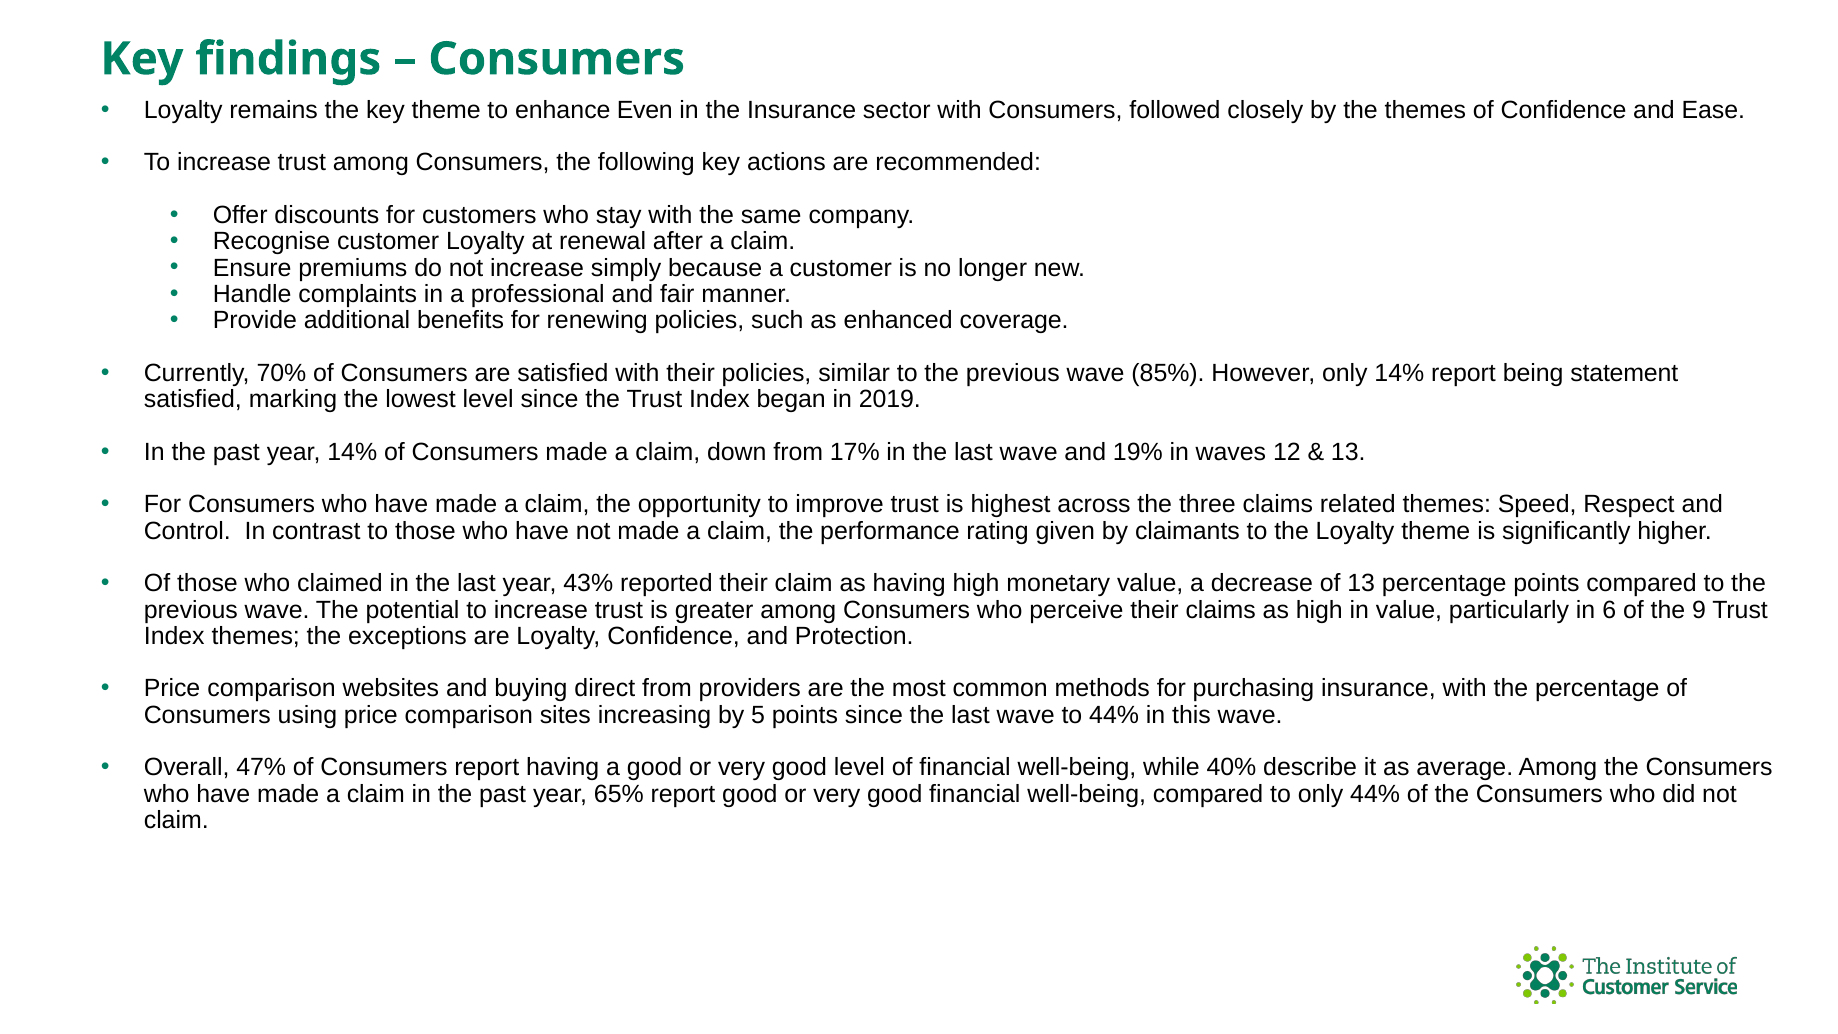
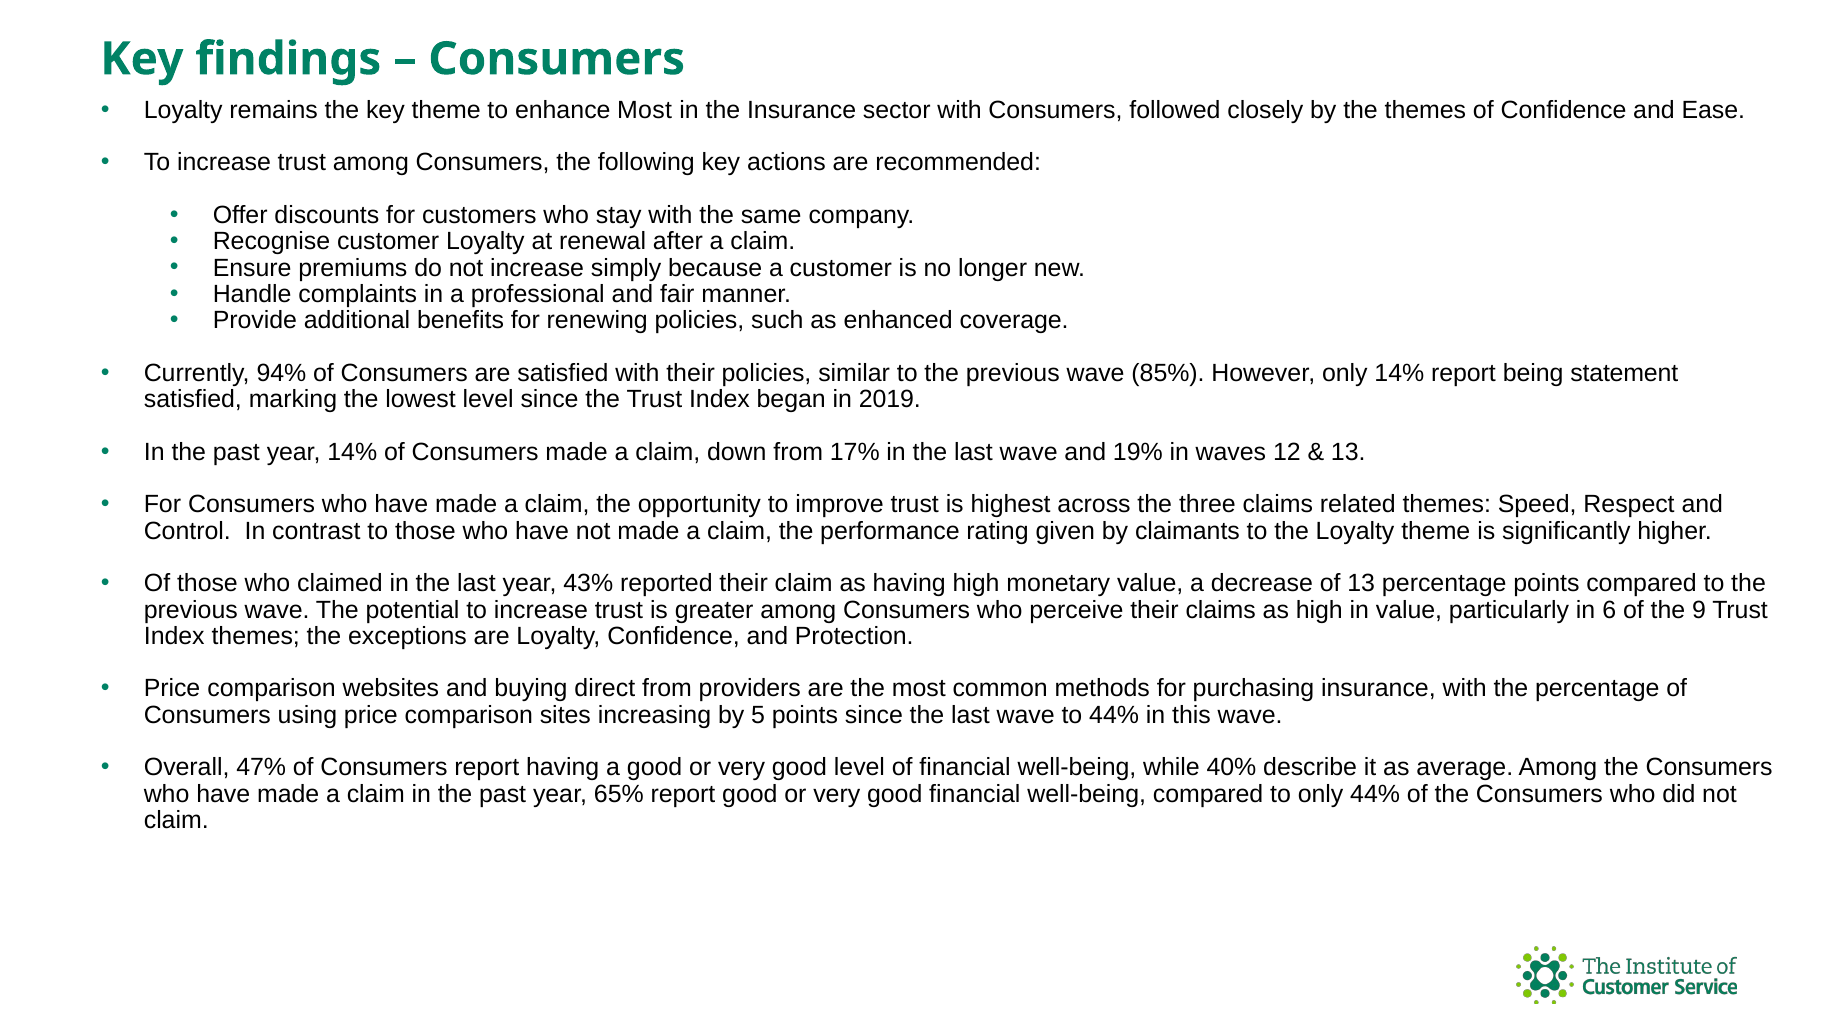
enhance Even: Even -> Most (645, 110)
70%: 70% -> 94% (281, 373)
